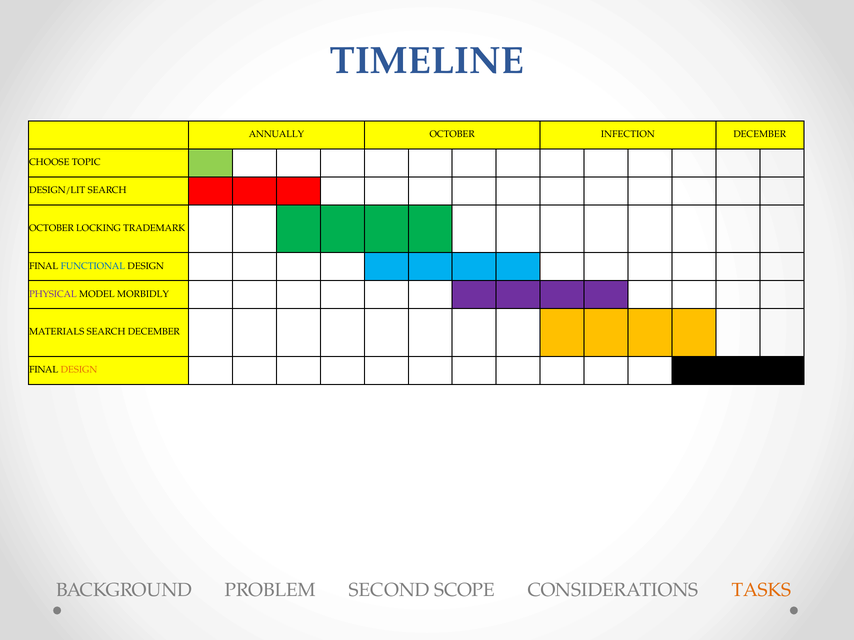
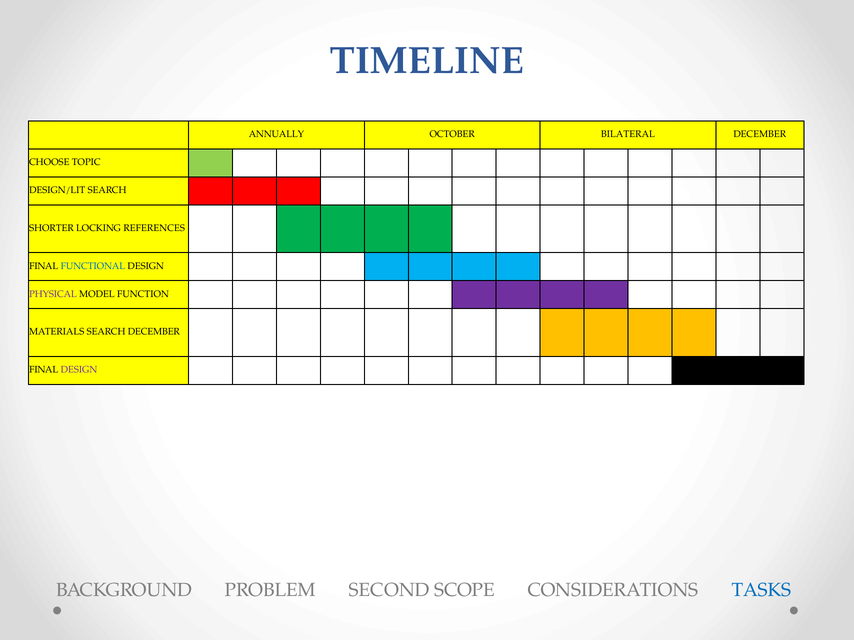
INFECTION: INFECTION -> BILATERAL (628, 134)
OCTOBER: OCTOBER -> SHORTER (51, 228)
TRADEMARK: TRADEMARK -> REFERENCES (154, 228)
MORBIDLY: MORBIDLY -> FUNCTION (143, 294)
DESIGN colour: orange -> purple (79, 370)
TASKS colour: orange -> blue (762, 590)
